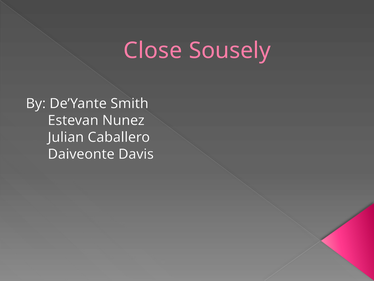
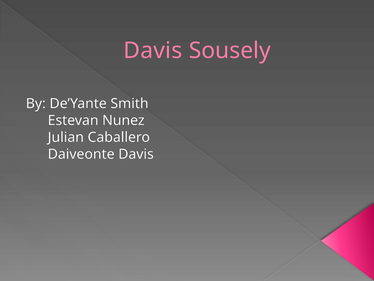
Close: Close -> Davis (153, 50)
